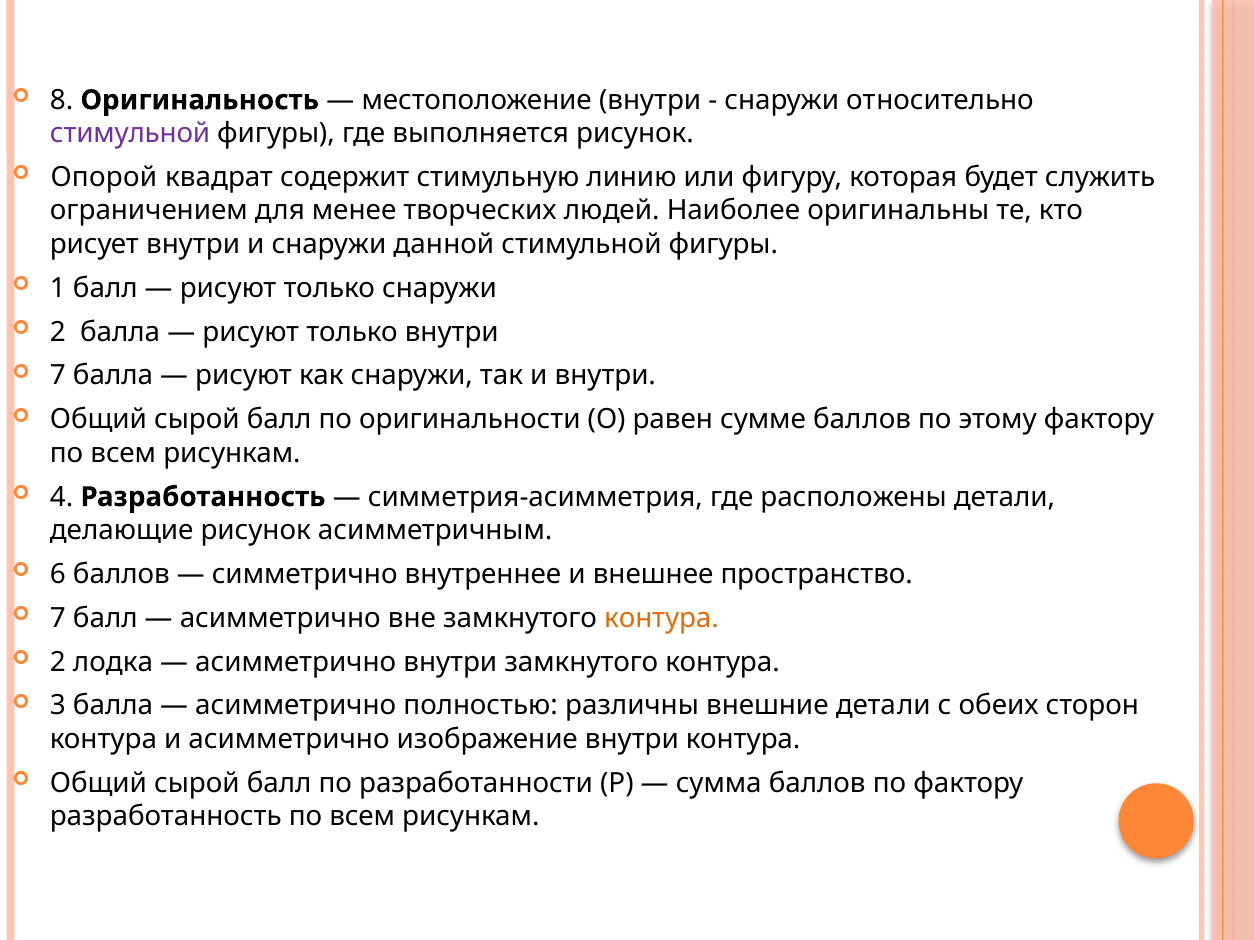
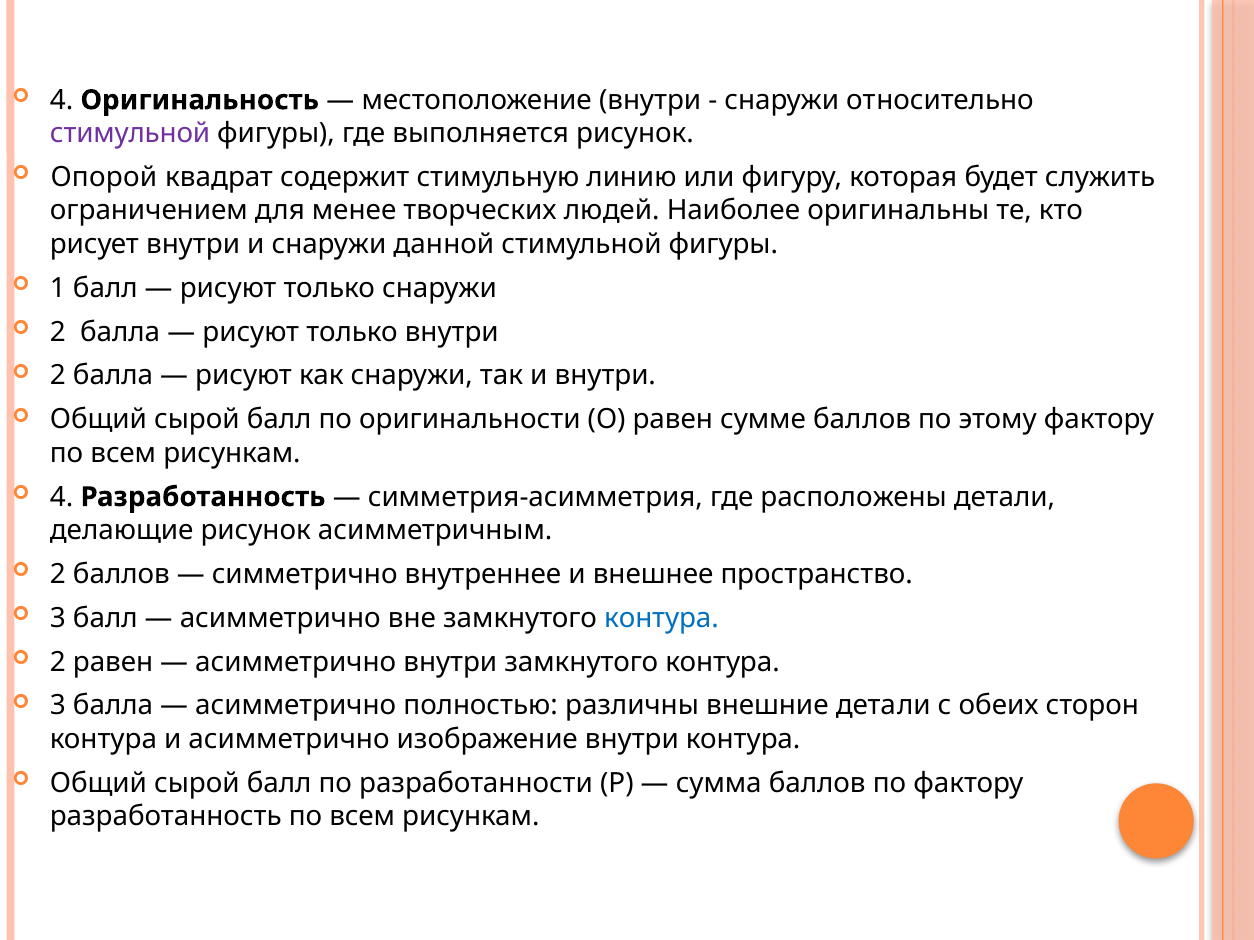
8: 8 -> 4 (62, 100)
7: 7 -> 2 (58, 376)
6: 6 -> 2 (58, 575)
7: 7 -> 3 (58, 618)
контура colour: orange -> blue (661, 618)
2 лодка: лодка -> равен (113, 662)
